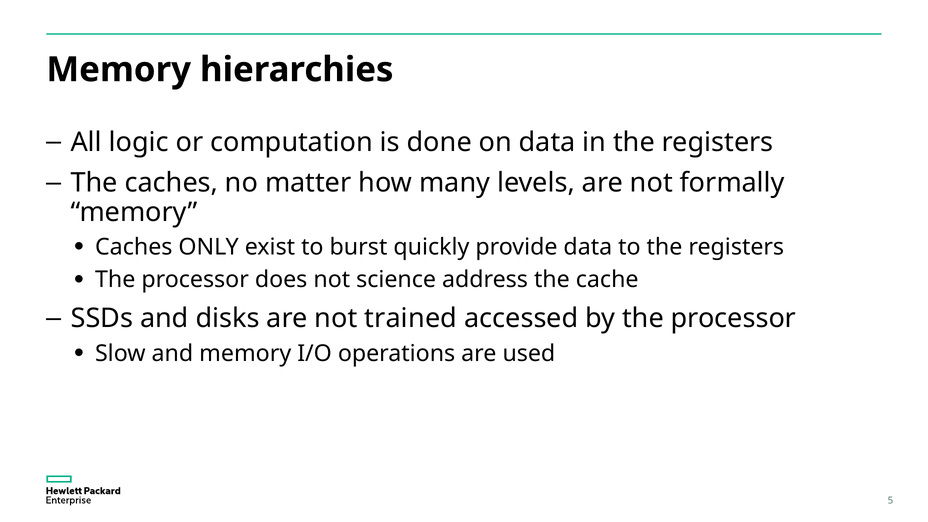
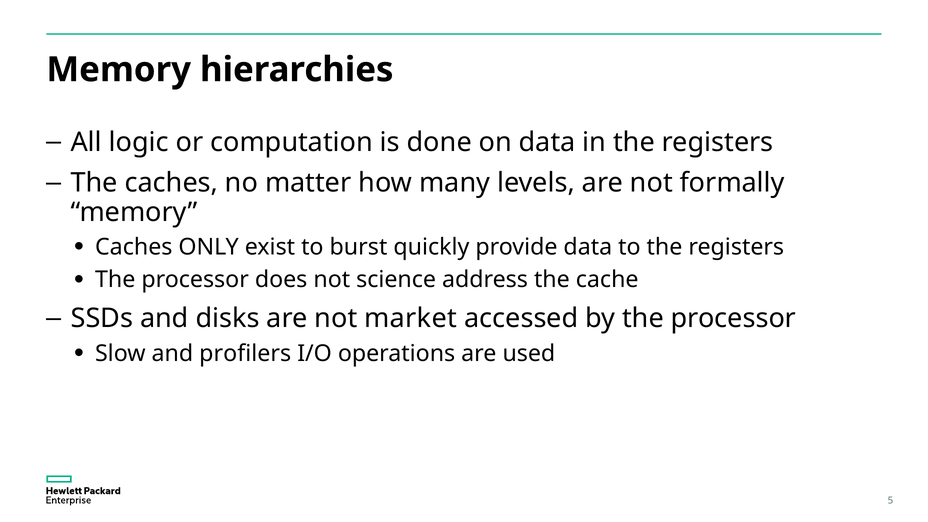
trained: trained -> market (411, 319)
and memory: memory -> profilers (245, 353)
